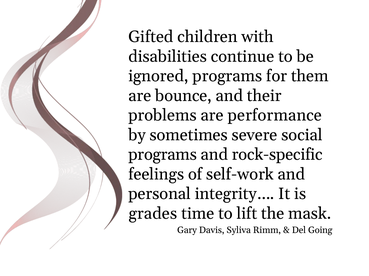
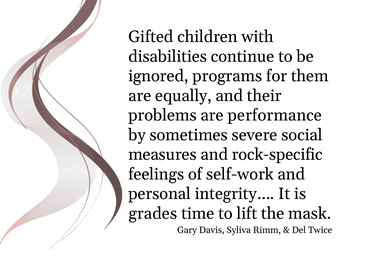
bounce: bounce -> equally (183, 96)
programs: programs -> measures (163, 155)
Going: Going -> Twice (320, 231)
